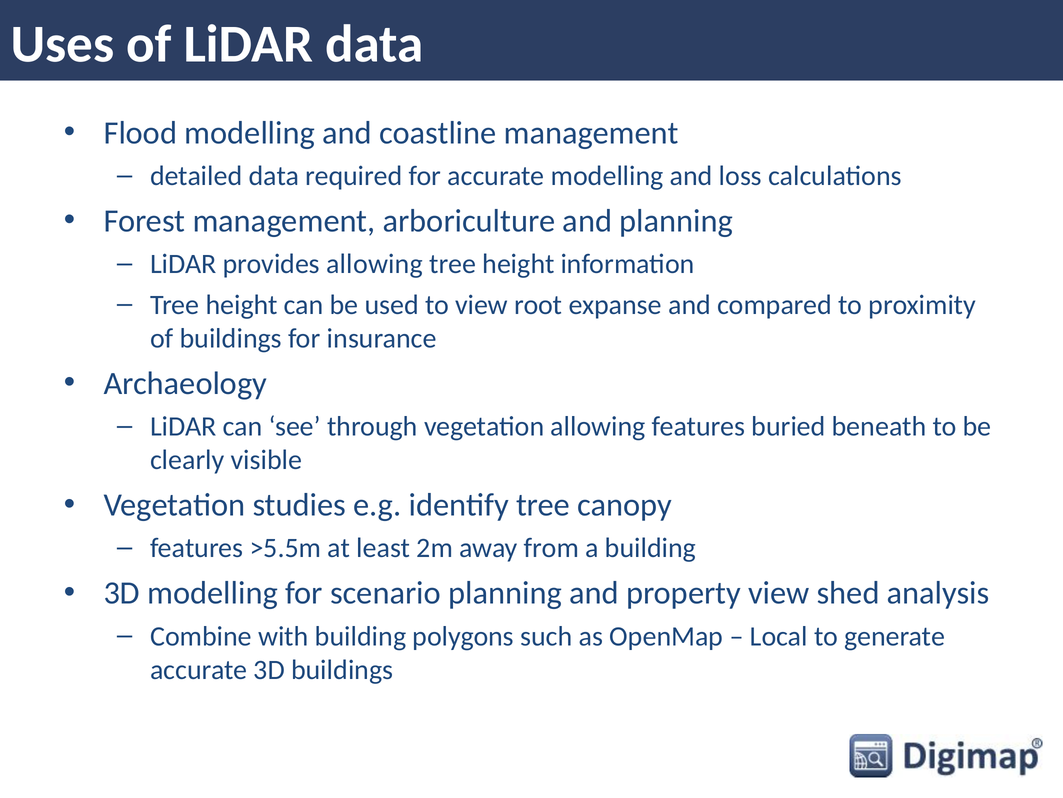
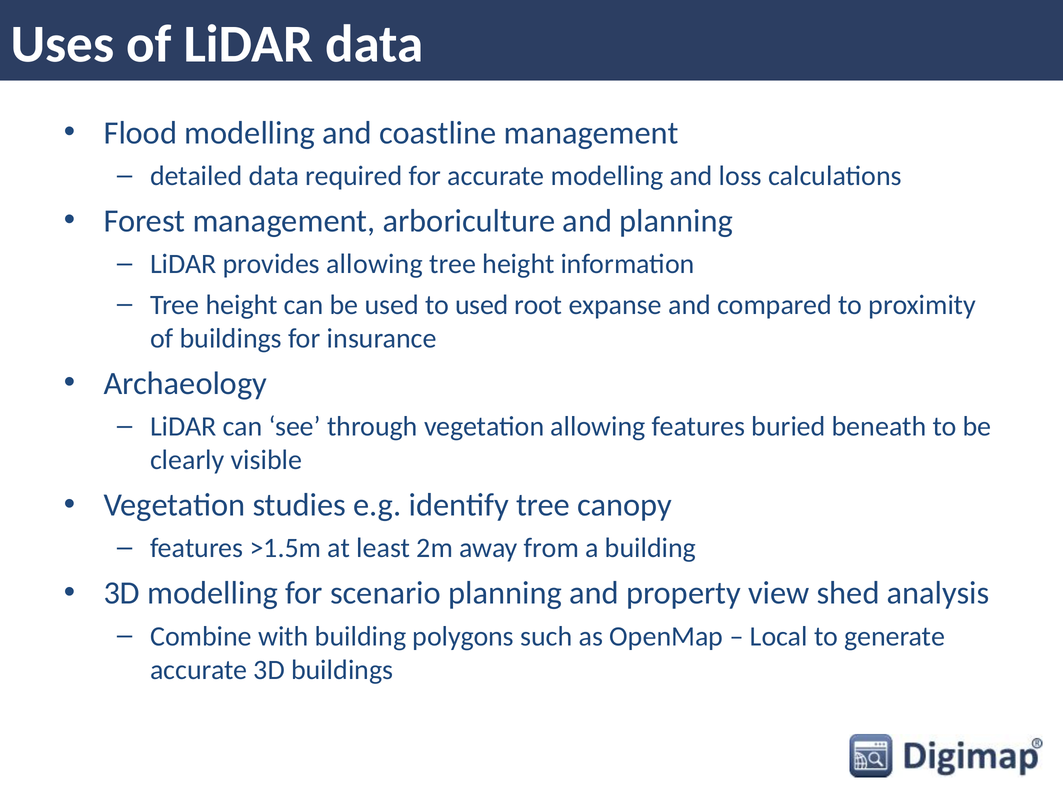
to view: view -> used (482, 304)
>5.5m: >5.5m -> >1.5m (285, 548)
